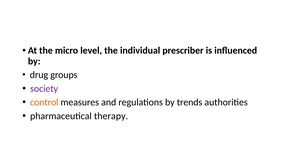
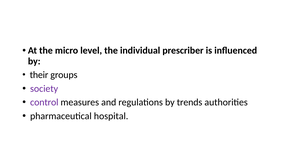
drug: drug -> their (39, 75)
control colour: orange -> purple (44, 102)
therapy: therapy -> hospital (111, 116)
